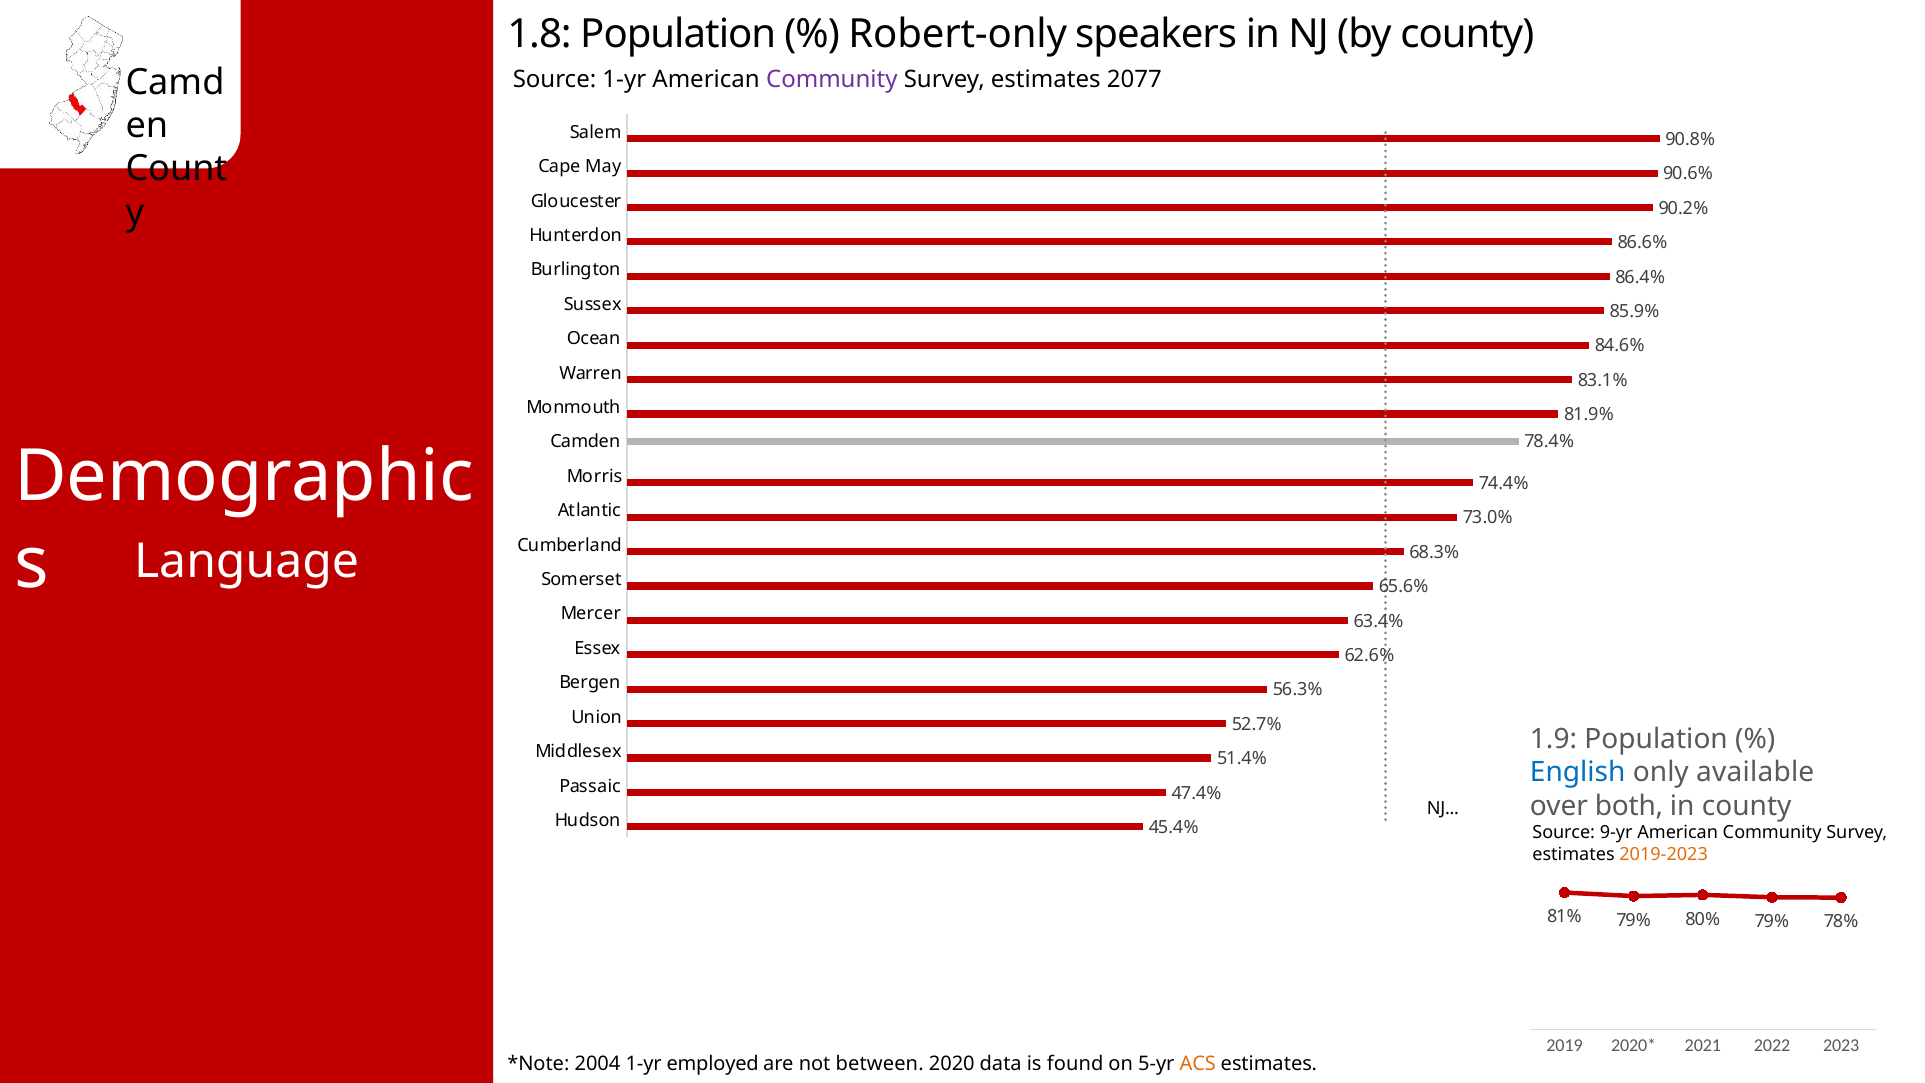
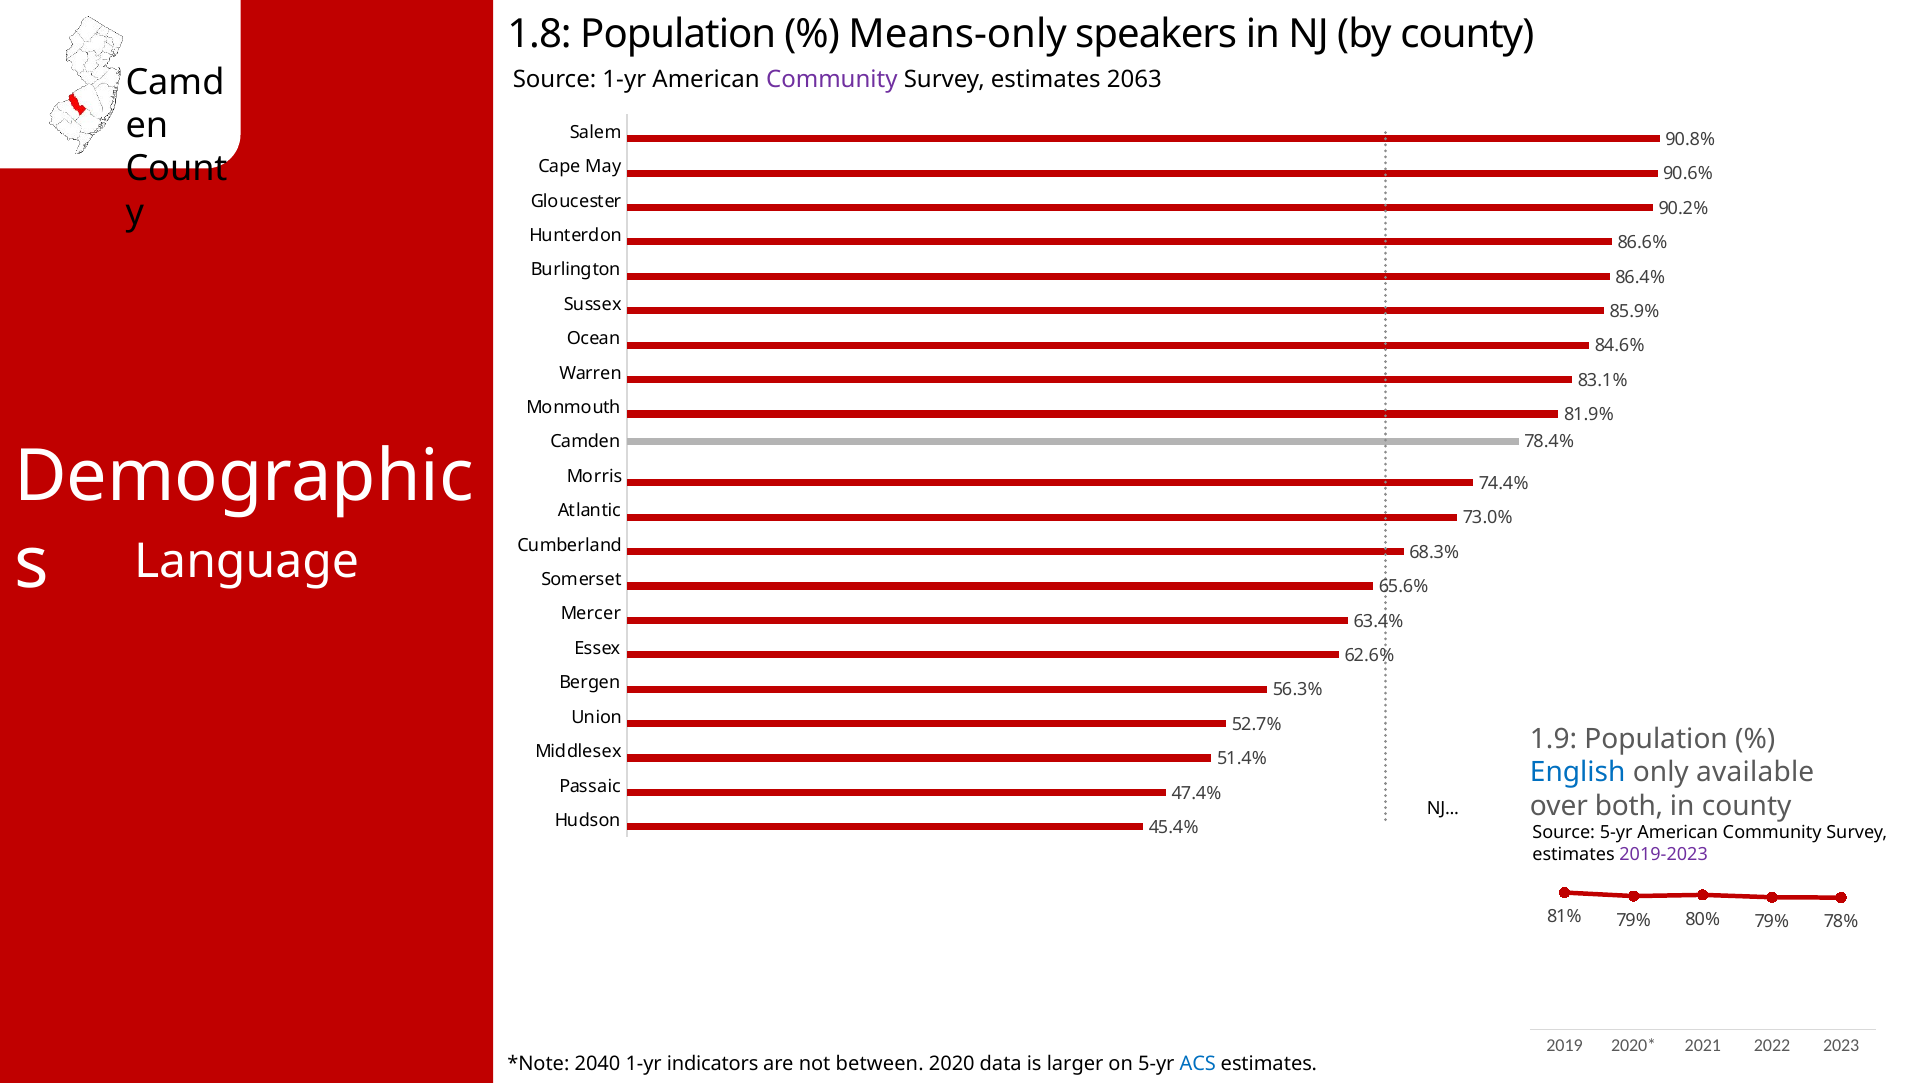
Robert-only: Robert-only -> Means-only (958, 34)
2077: 2077 -> 2063 (1134, 79)
Source 9-yr: 9-yr -> 5-yr (1616, 833)
2019-2023 colour: orange -> purple (1664, 854)
2004: 2004 -> 2040 (598, 1063)
employed: employed -> indicators (713, 1063)
found: found -> larger (1075, 1063)
ACS colour: orange -> blue (1198, 1063)
